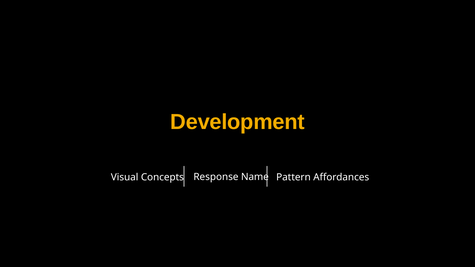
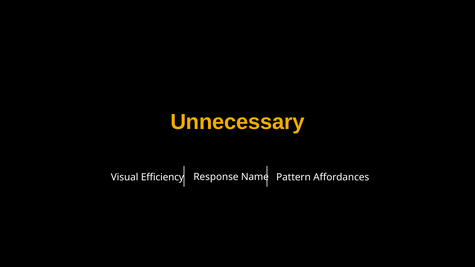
Development: Development -> Unnecessary (237, 122)
Concepts: Concepts -> Efficiency (162, 177)
